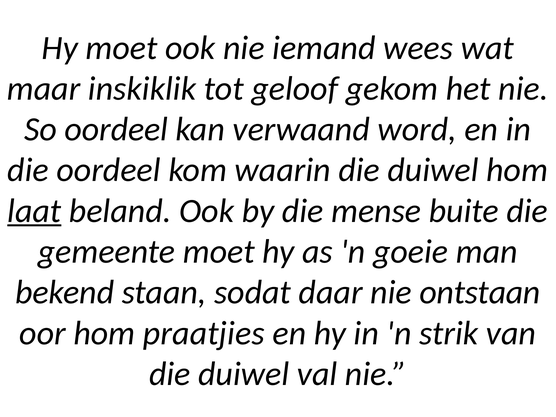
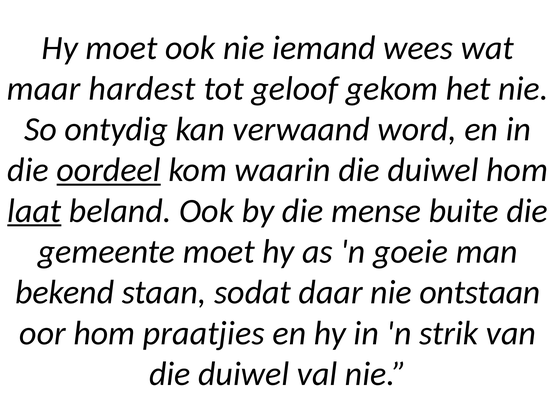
inskiklik: inskiklik -> hardest (142, 89)
So oordeel: oordeel -> ontydig (116, 129)
oordeel underline: none -> present (109, 170)
